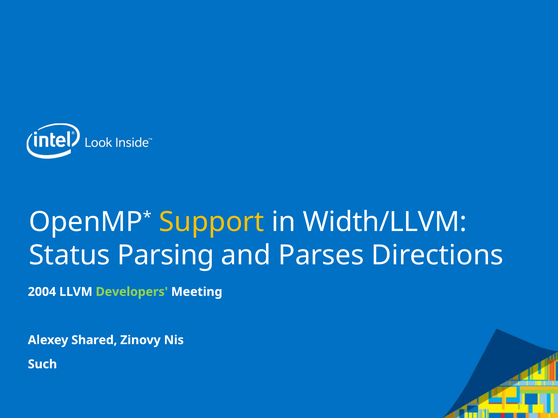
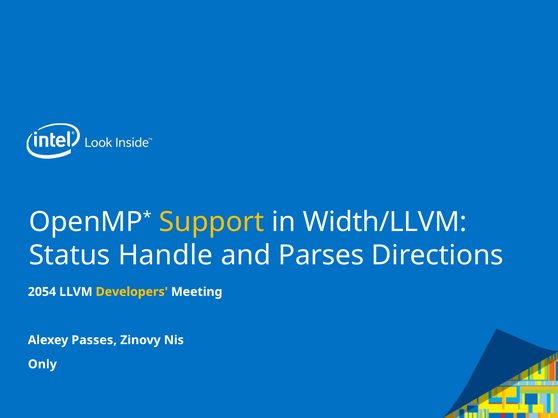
Parsing: Parsing -> Handle (166, 256)
2004: 2004 -> 2054 (42, 292)
Developers colour: light green -> yellow (132, 292)
Shared: Shared -> Passes (94, 340)
Such: Such -> Only (42, 365)
